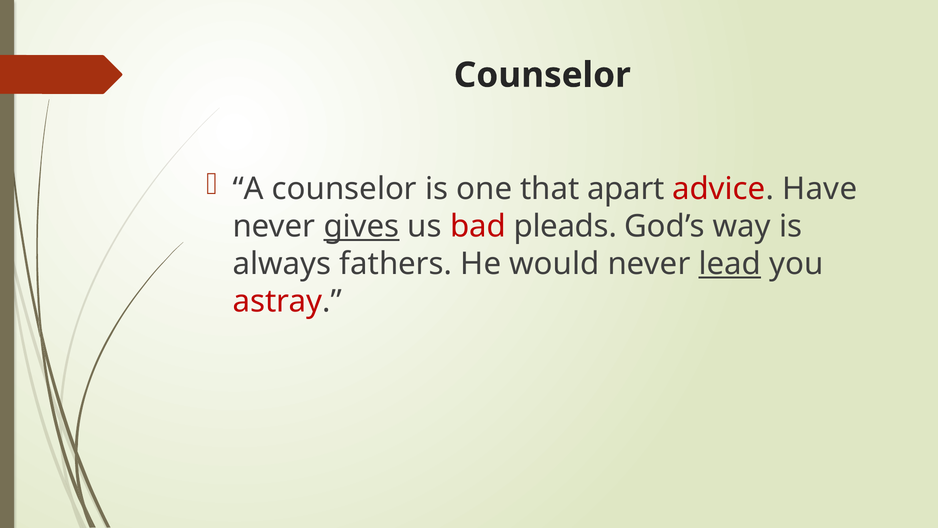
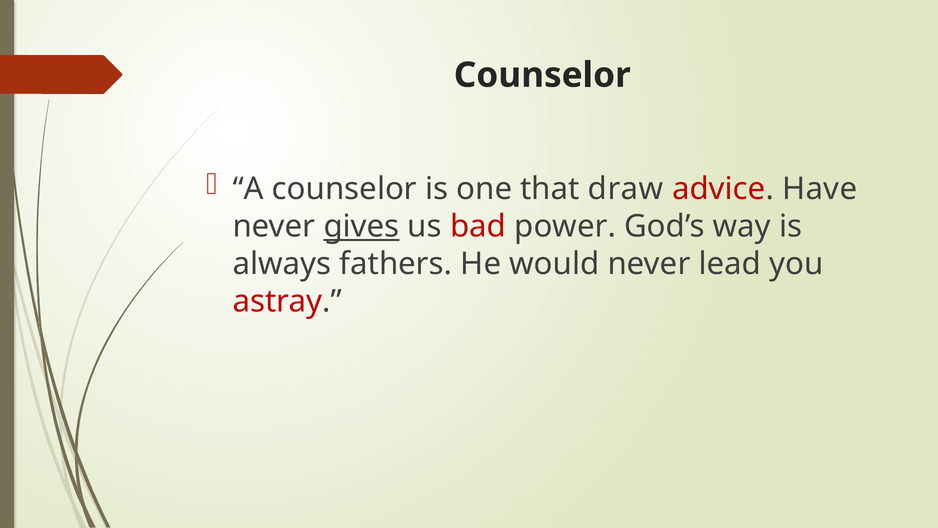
apart: apart -> draw (626, 189)
pleads: pleads -> power (565, 226)
lead underline: present -> none (730, 264)
